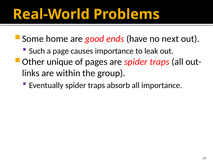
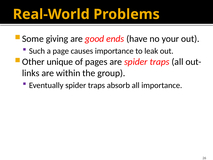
home: home -> giving (57, 39)
next: next -> your (170, 39)
